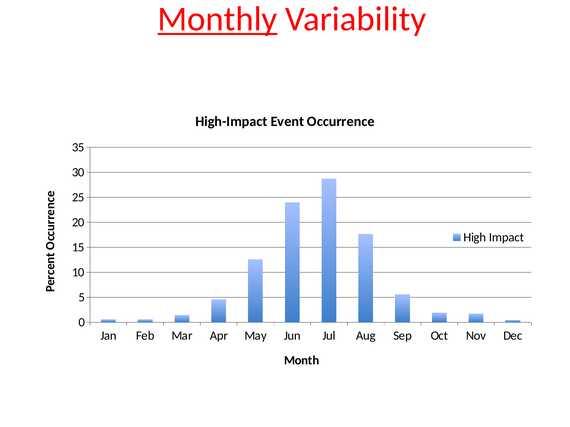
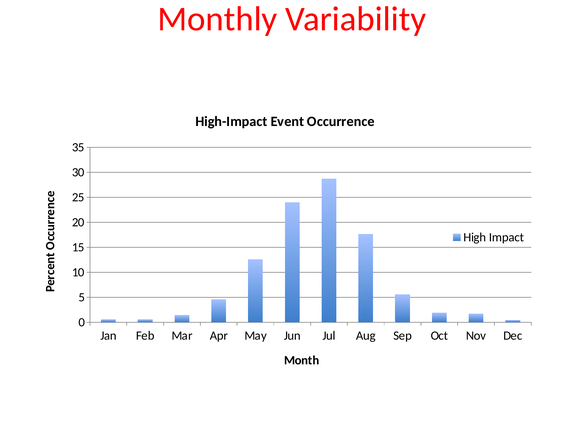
Monthly underline: present -> none (218, 19)
